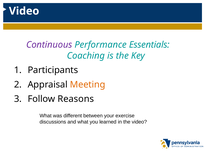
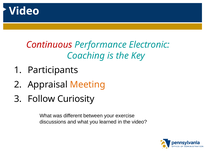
Continuous colour: purple -> red (49, 45)
Essentials: Essentials -> Electronic (149, 45)
Reasons: Reasons -> Curiosity (76, 99)
